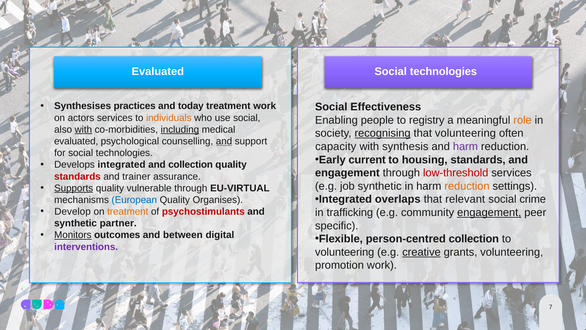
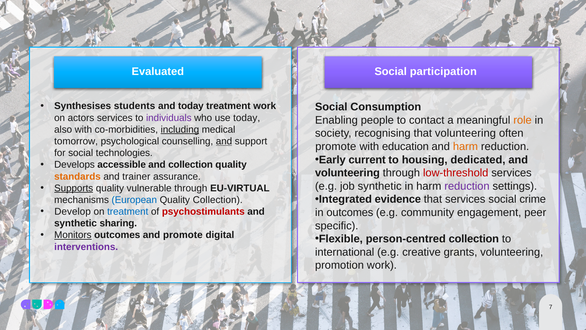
technologies: technologies -> participation (443, 71)
practices: practices -> students (135, 106)
Effectiveness: Effectiveness -> Consumption (386, 107)
individuals colour: orange -> purple (169, 118)
use social: social -> today (247, 118)
registry: registry -> contact (427, 120)
with underline: present -> none (83, 129)
recognising underline: present -> none (383, 133)
evaluated: evaluated -> tomorrow (76, 141)
capacity: capacity -> promote (336, 146)
synthesis: synthesis -> education (405, 146)
harm colour: purple -> orange (465, 146)
housing standards: standards -> dedicated (478, 160)
Develops integrated: integrated -> accessible (122, 165)
engagement: engagement -> volunteering (347, 173)
standards colour: red -> orange (77, 176)
reduction colour: orange -> purple (467, 186)
overlaps: overlaps -> evidence (398, 199)
that relevant: relevant -> services (465, 199)
Quality Organises: Organises -> Collection (218, 200)
treatment colour: orange -> blue (128, 211)
in trafficking: trafficking -> outcomes (350, 212)
engagement underline: present -> none (489, 212)
partner: partner -> sharing (118, 223)
and between: between -> promote (183, 235)
volunteering: volunteering -> international (345, 252)
creative underline: present -> none (421, 252)
